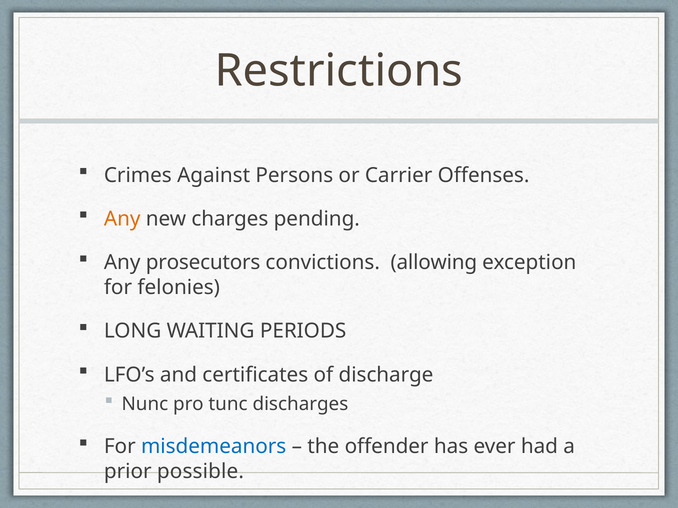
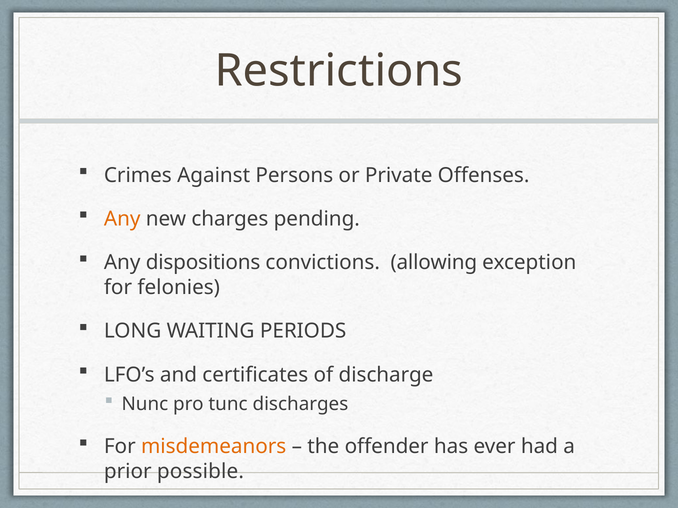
Carrier: Carrier -> Private (399, 175)
prosecutors: prosecutors -> dispositions (203, 263)
misdemeanors colour: blue -> orange (214, 447)
